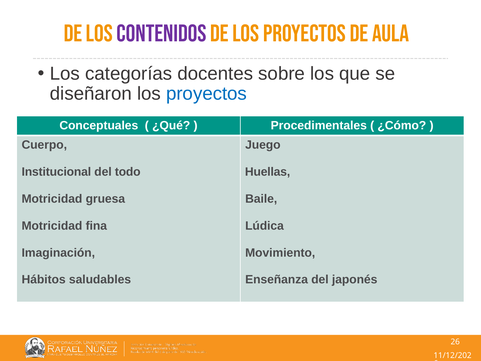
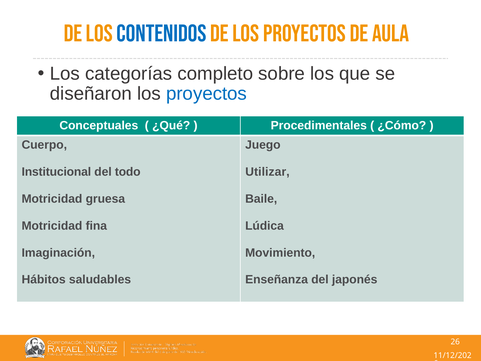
contenidos colour: purple -> blue (161, 34)
docentes: docentes -> completo (215, 74)
Huellas: Huellas -> Utilizar (267, 172)
